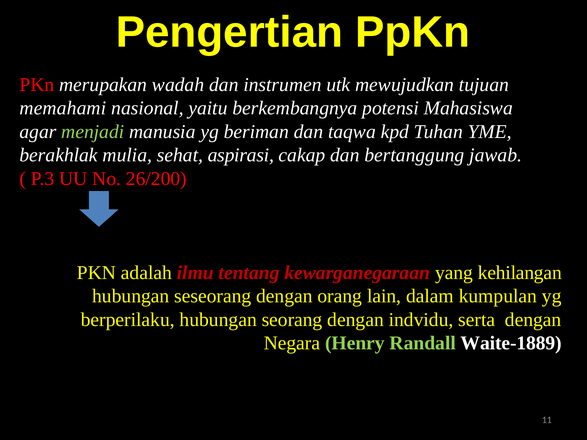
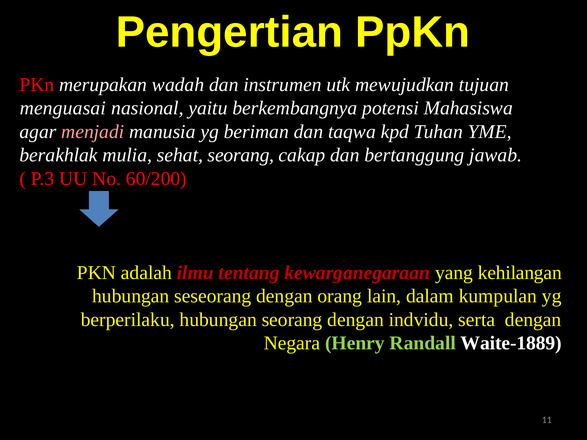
memahami: memahami -> menguasai (63, 108)
menjadi colour: light green -> pink (93, 132)
sehat aspirasi: aspirasi -> seorang (241, 155)
26/200: 26/200 -> 60/200 (156, 179)
